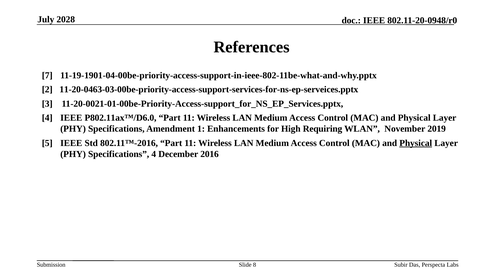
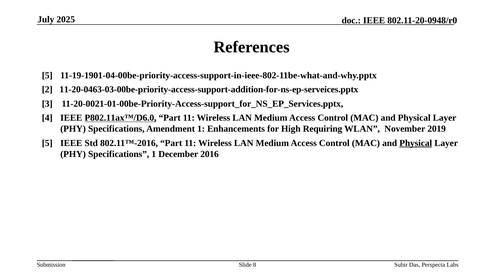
2028: 2028 -> 2025 (66, 20)
7: 7 -> 5 (47, 76)
11-20-0463-03-00be-priority-access-support-services-for-ns-ep-serveices.pptx: 11-20-0463-03-00be-priority-access-support-services-for-ns-ep-serveices.pptx -> 11-20-0463-03-00be-priority-access-support-addition-for-ns-ep-serveices.pptx (209, 90)
P802.11ax™/D6.0 underline: none -> present (121, 118)
Specifications 4: 4 -> 1 (154, 154)
